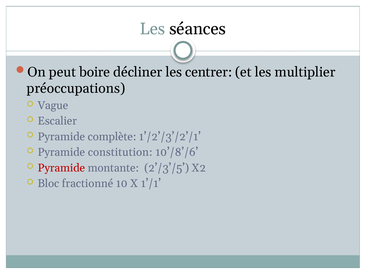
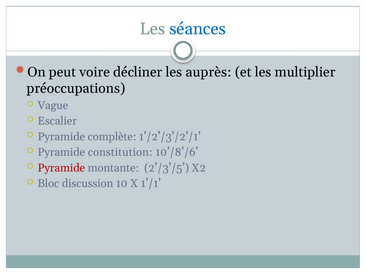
séances colour: black -> blue (198, 29)
boire: boire -> voire (95, 72)
centrer: centrer -> auprès (208, 72)
fractionné: fractionné -> discussion (88, 184)
